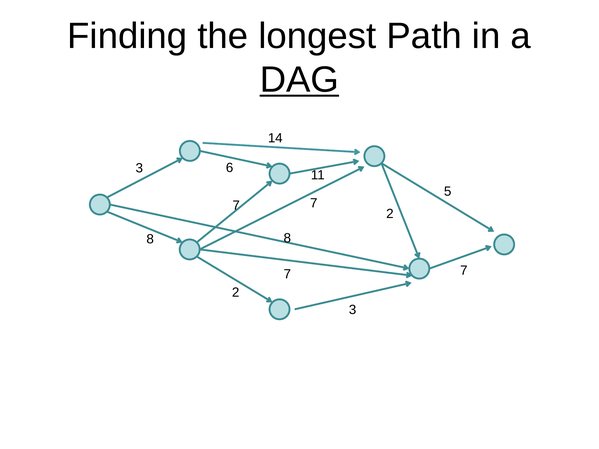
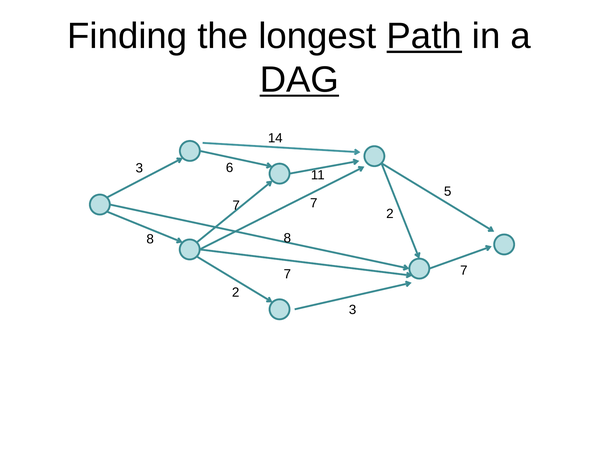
Path underline: none -> present (424, 36)
